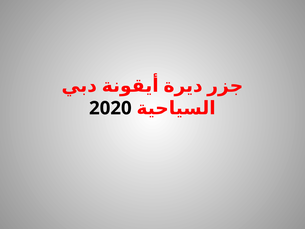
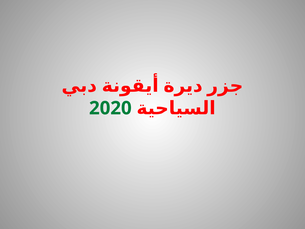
2020 colour: black -> green (110, 108)
